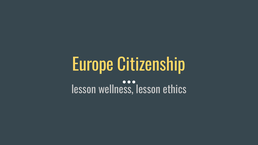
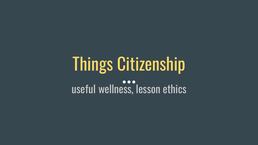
Europe: Europe -> Things (93, 65)
lesson: lesson -> useful (84, 90)
